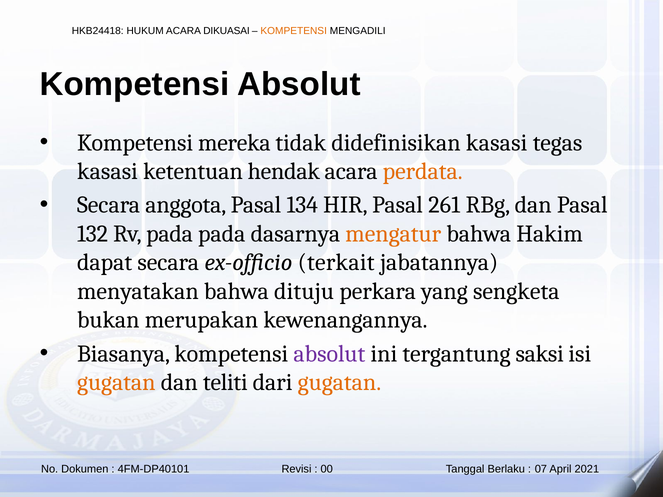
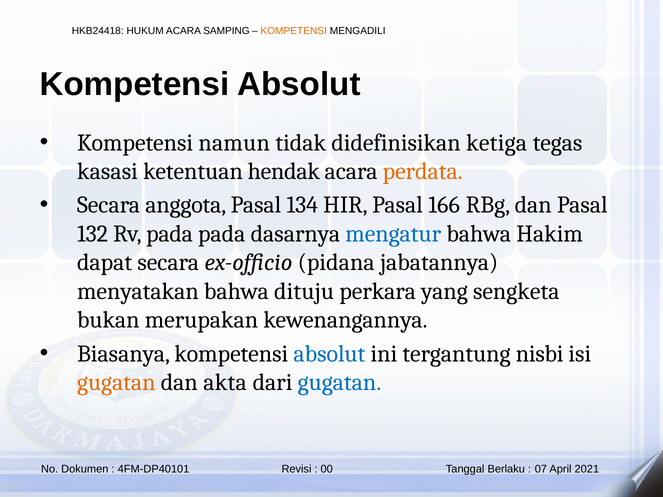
DIKUASAI: DIKUASAI -> SAMPING (226, 31)
mereka: mereka -> namun (234, 143)
didefinisikan kasasi: kasasi -> ketiga (497, 143)
261: 261 -> 166 (444, 205)
mengatur colour: orange -> blue (393, 234)
terkait: terkait -> pidana (336, 263)
absolut colour: purple -> blue (329, 354)
saksi: saksi -> nisbi (540, 354)
teliti: teliti -> akta (225, 383)
gugatan colour: orange -> blue (339, 383)
